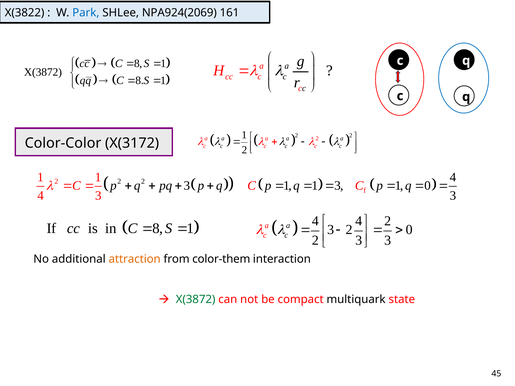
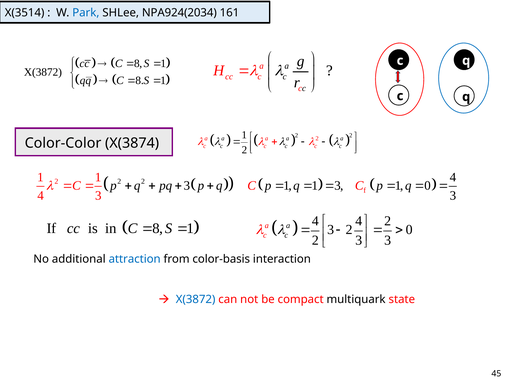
X(3822: X(3822 -> X(3514 (25, 13)
NPA924(2069: NPA924(2069 -> NPA924(2034 (179, 13)
X(3172: X(3172 -> X(3874 (132, 143)
attraction colour: orange -> blue (135, 259)
color-them: color-them -> color-basis (221, 259)
X(3872 colour: green -> blue (196, 300)
